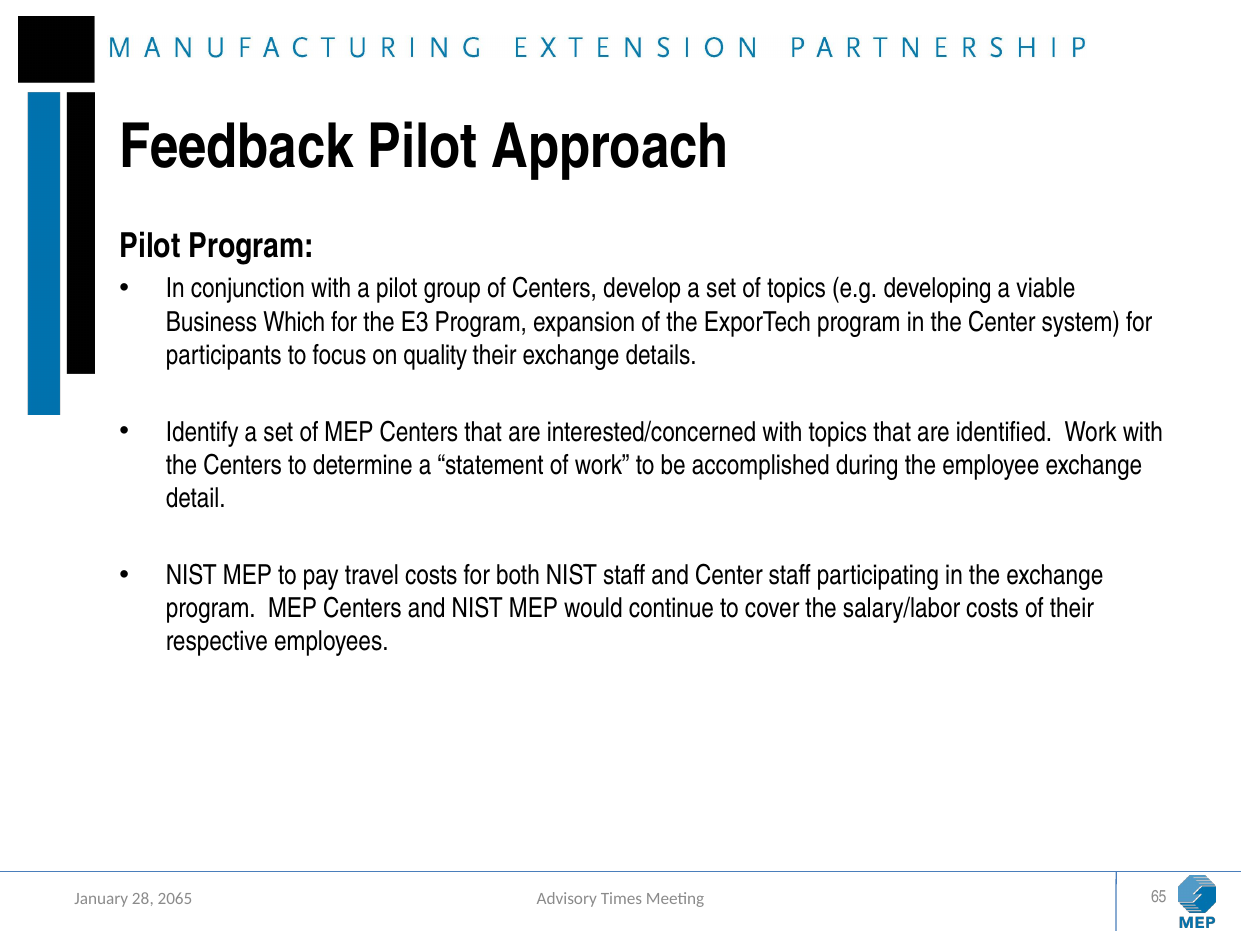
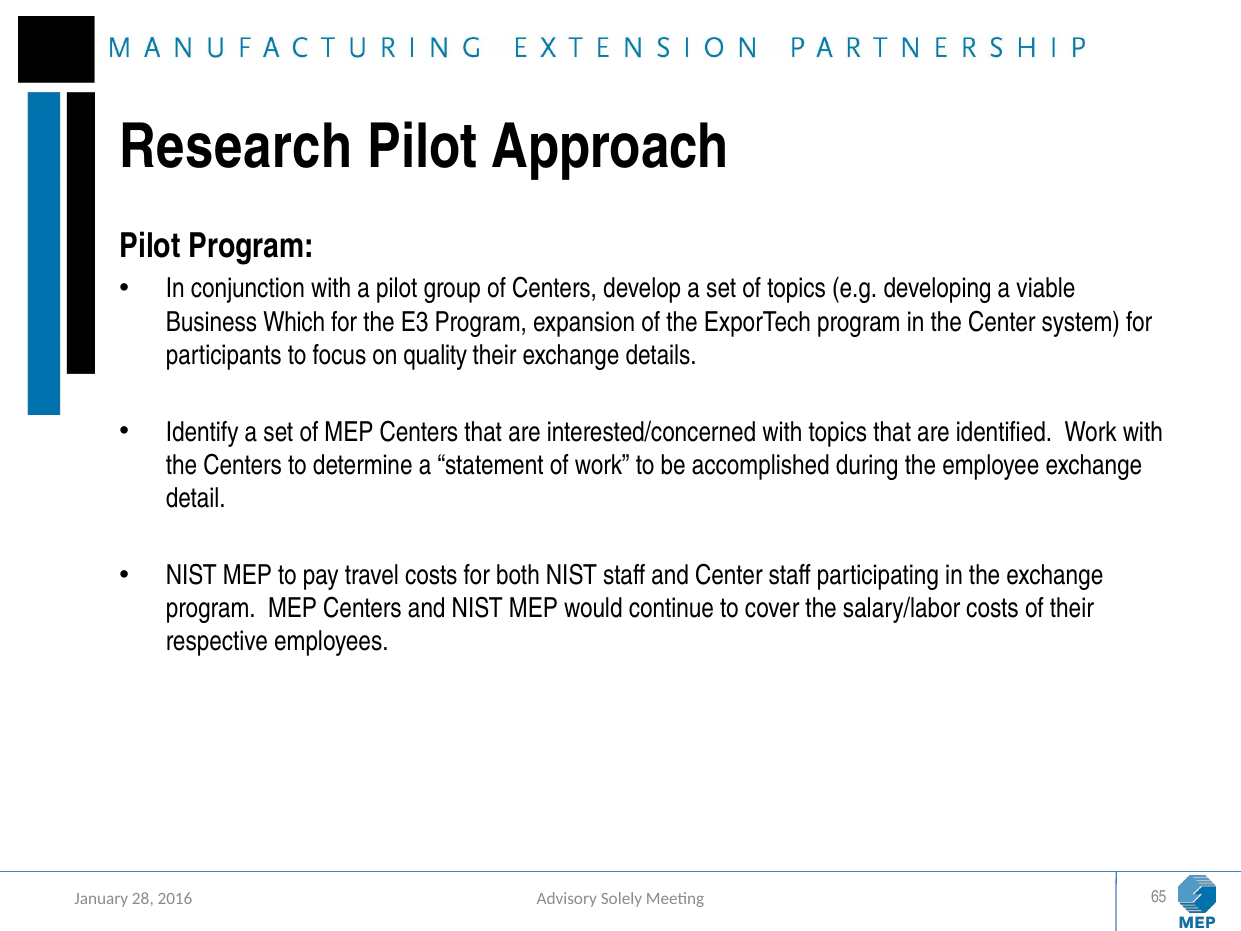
Feedback: Feedback -> Research (236, 147)
2065: 2065 -> 2016 (175, 898)
Times: Times -> Solely (621, 898)
